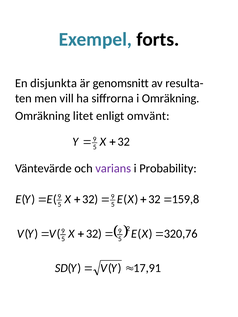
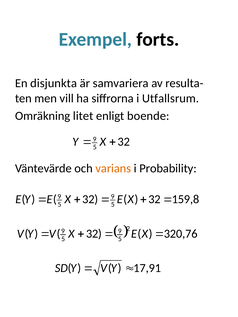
genomsnitt: genomsnitt -> samvariera (121, 83)
i Omräkning: Omräkning -> Utfallsrum (171, 98)
omvänt: omvänt -> boende (148, 116)
varians colour: purple -> orange (113, 169)
